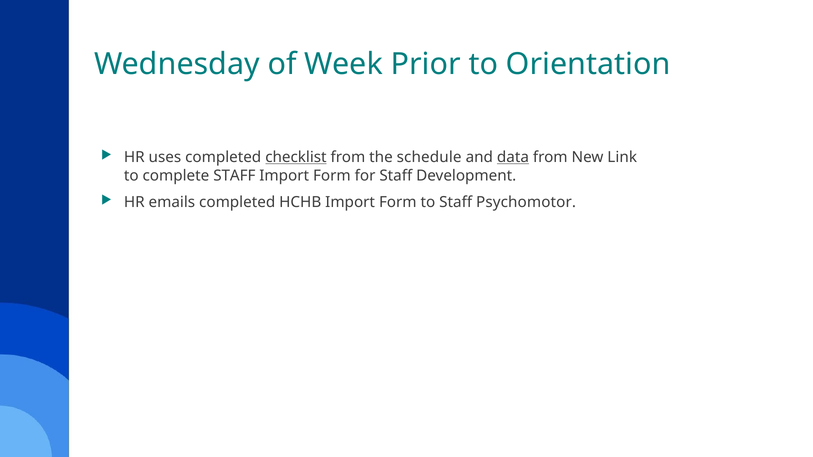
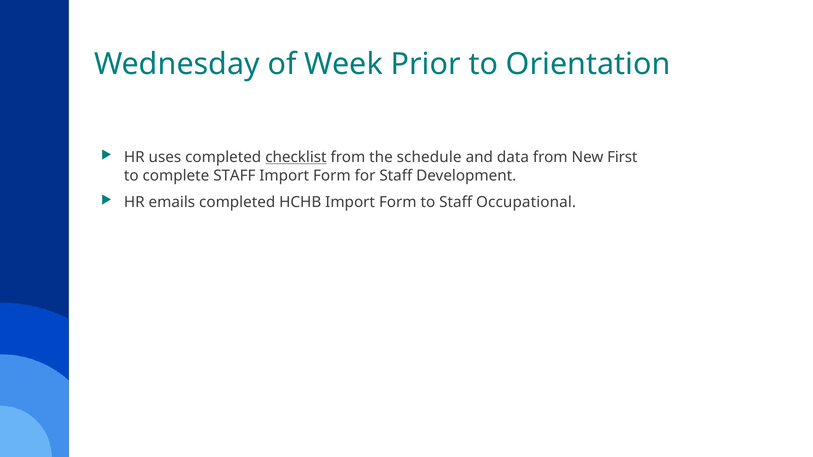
data underline: present -> none (513, 157)
Link: Link -> First (622, 157)
Psychomotor: Psychomotor -> Occupational (526, 202)
